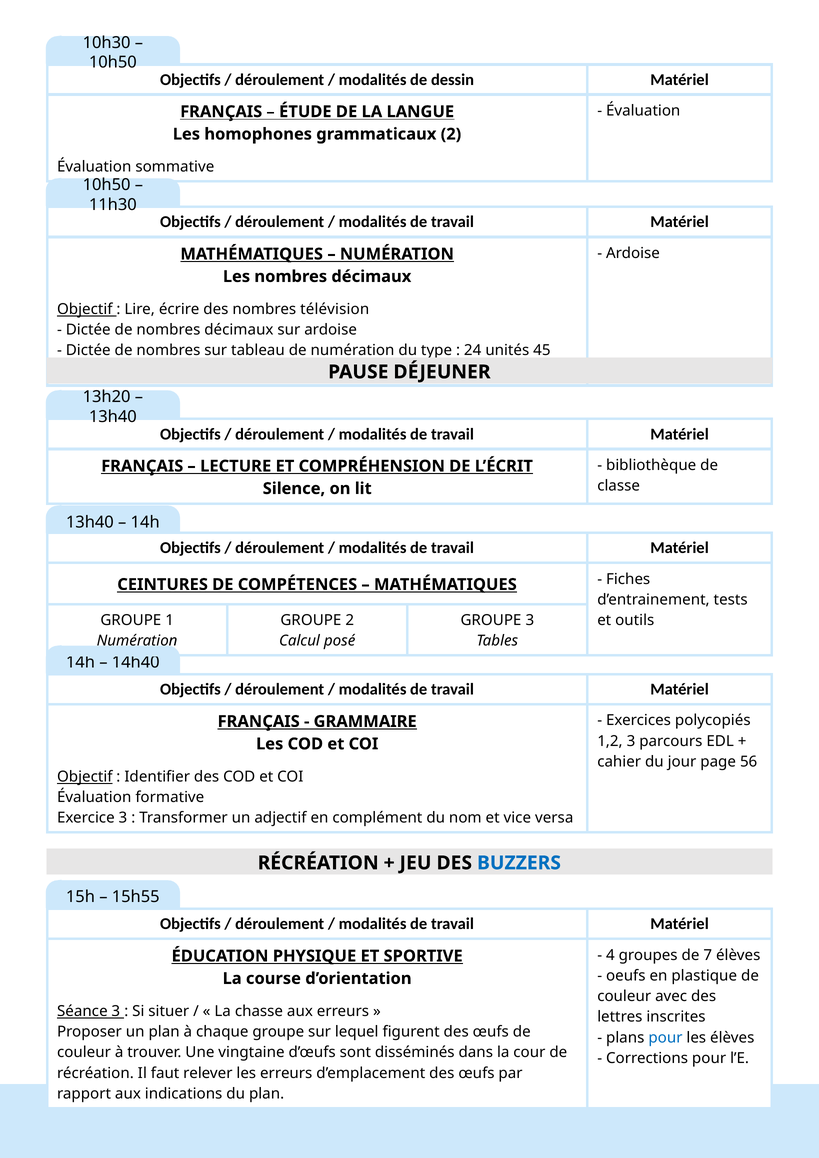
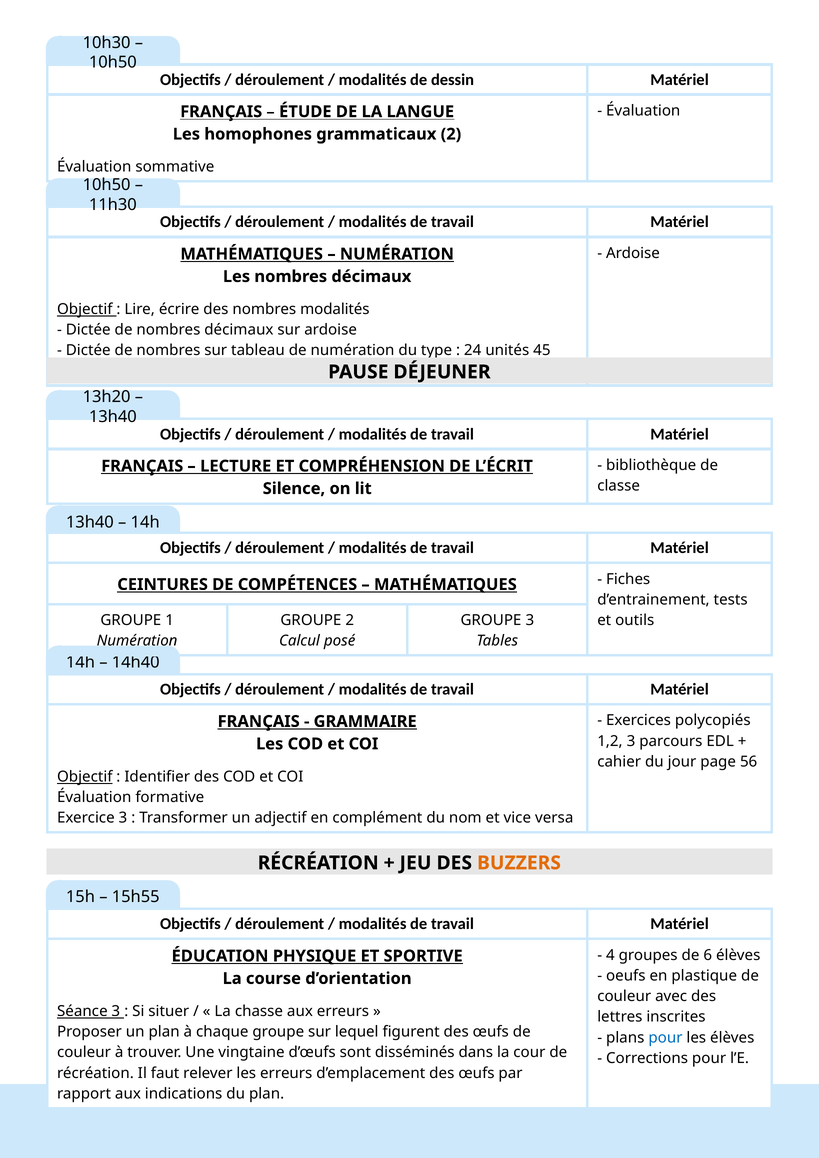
nombres télévision: télévision -> modalités (335, 309)
BUZZERS colour: blue -> orange (519, 863)
7: 7 -> 6 (708, 955)
